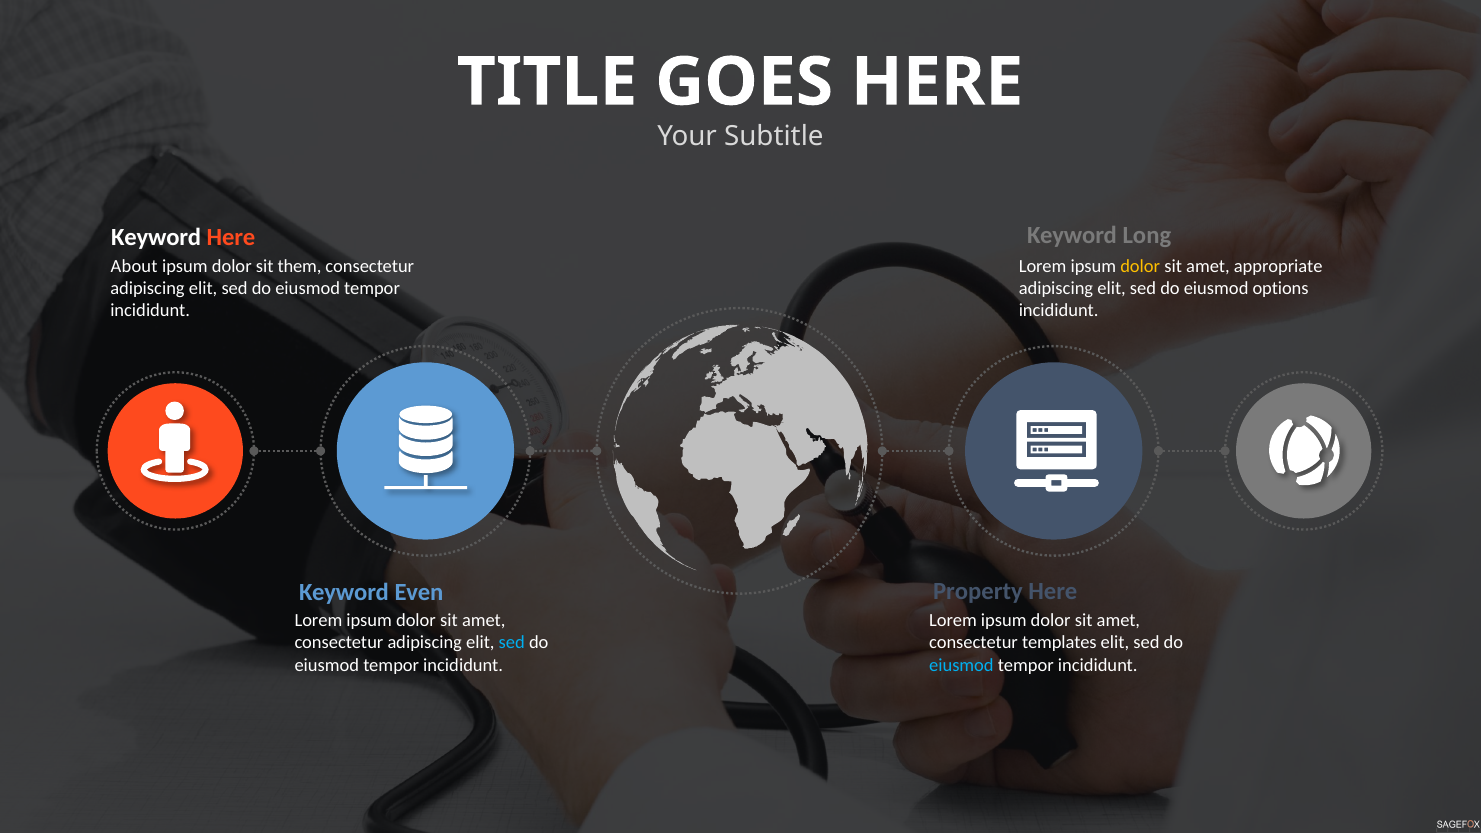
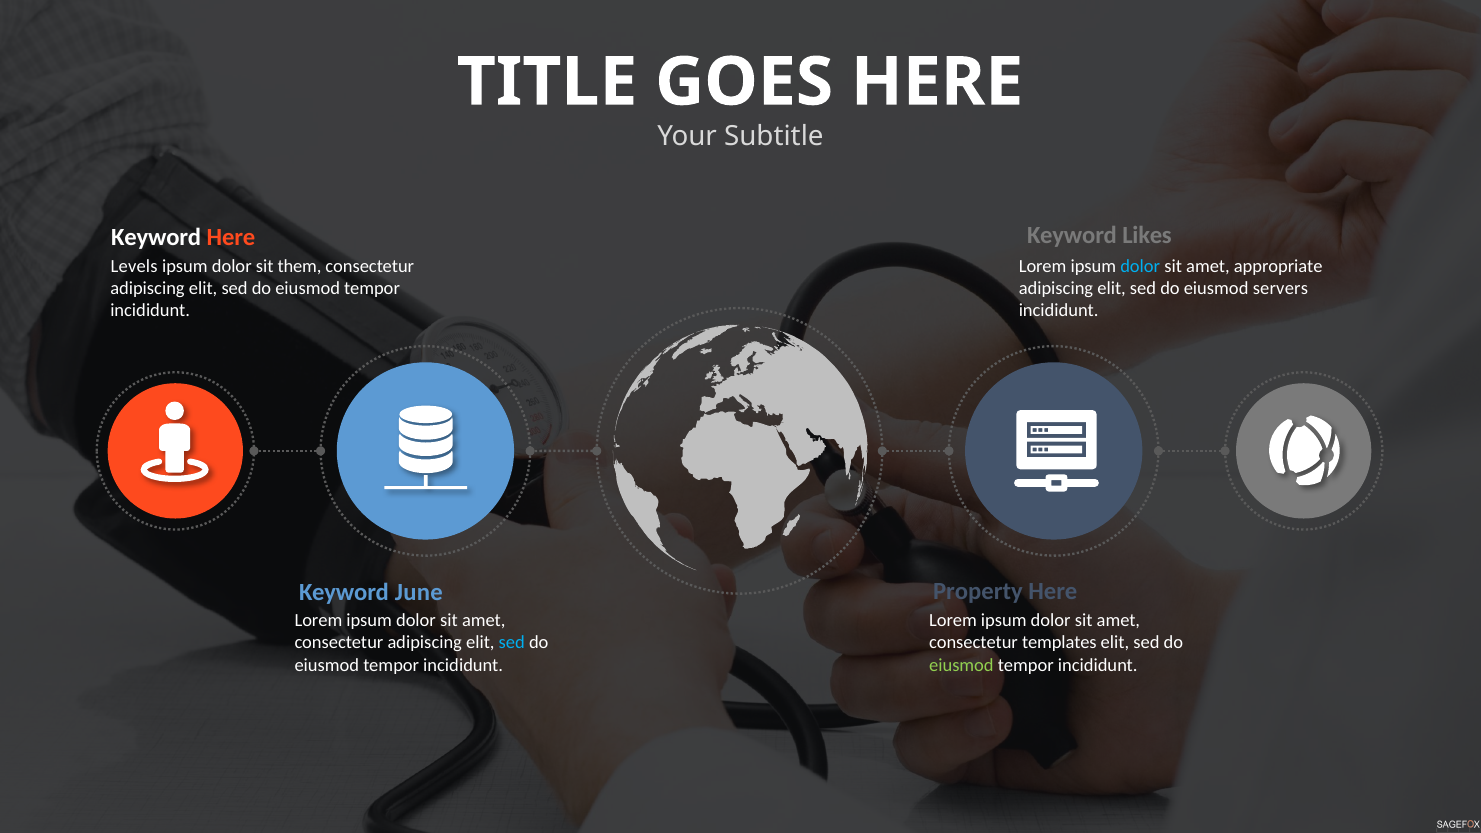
Long: Long -> Likes (1147, 236)
About: About -> Levels (134, 266)
dolor colour: yellow -> light blue (1140, 266)
options: options -> servers (1280, 288)
Even: Even -> June (419, 593)
eiusmod colour: light blue -> light green (961, 665)
